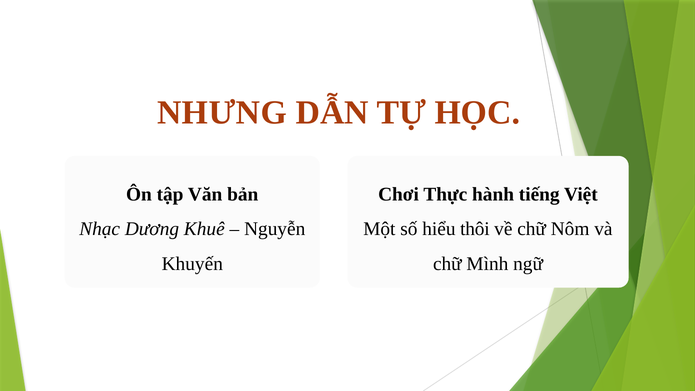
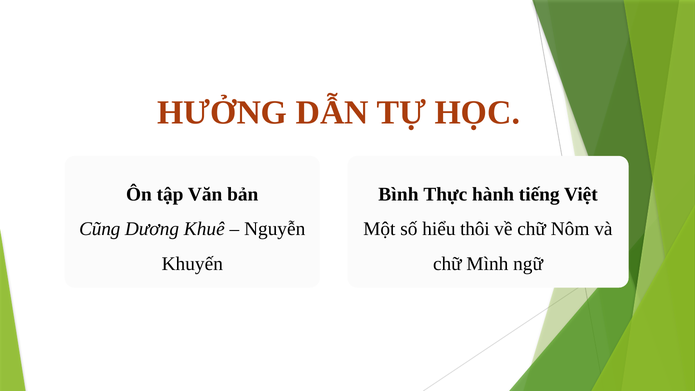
NHƯNG: NHƯNG -> HƯỞNG (222, 112)
Chơi: Chơi -> Bình (398, 194)
Nhạc: Nhạc -> Cũng (100, 229)
